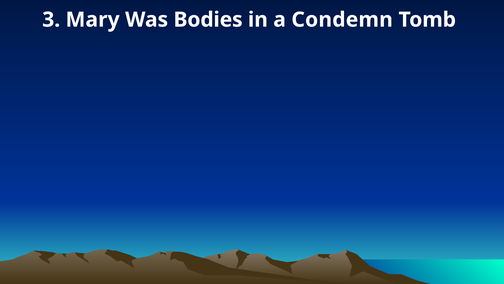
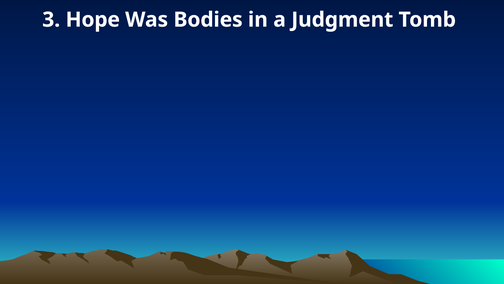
Mary: Mary -> Hope (93, 20)
Condemn: Condemn -> Judgment (342, 20)
